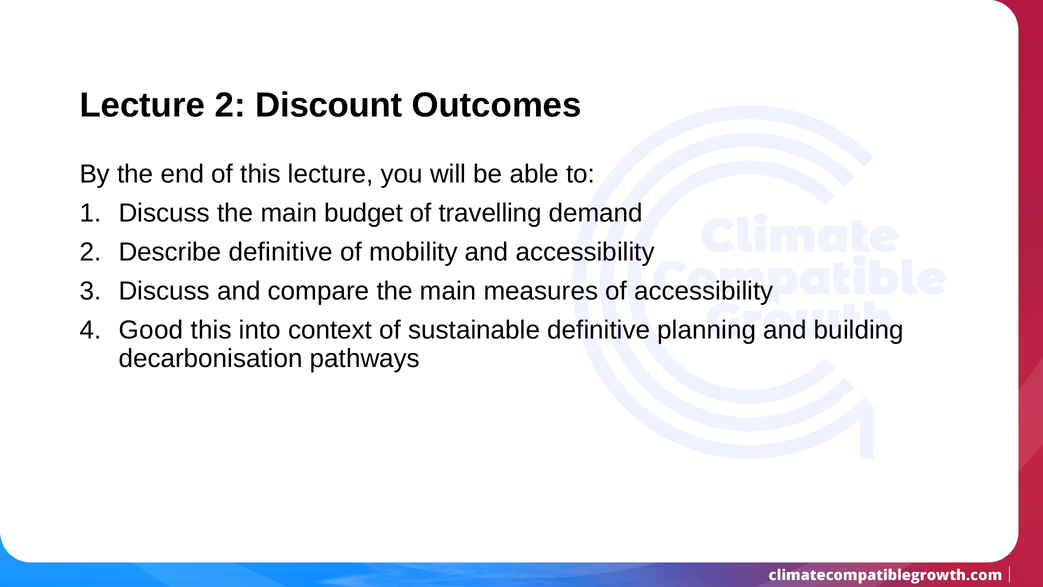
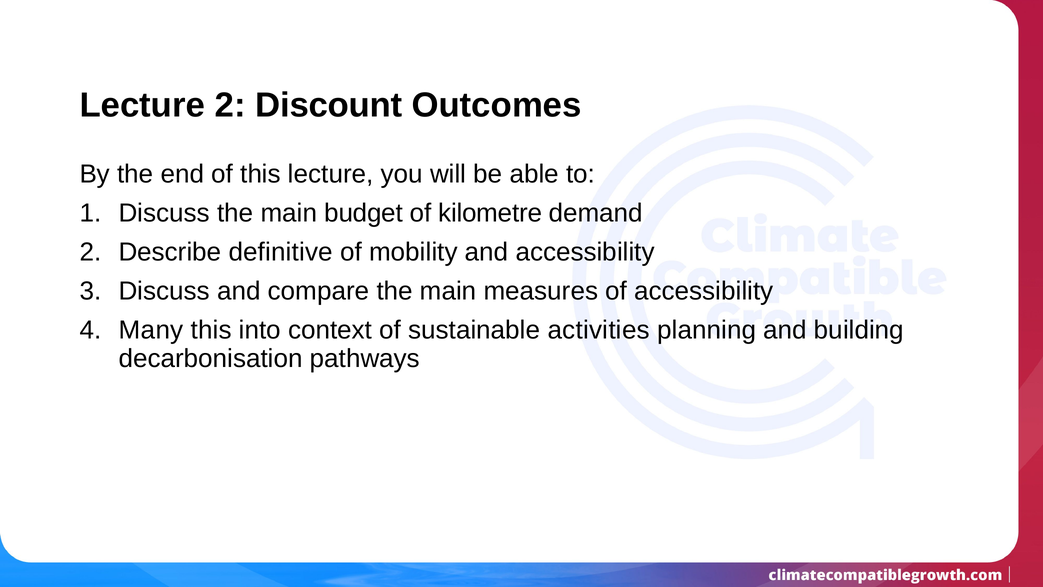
travelling: travelling -> kilometre (490, 213)
Good: Good -> Many (151, 330)
sustainable definitive: definitive -> activities (599, 330)
